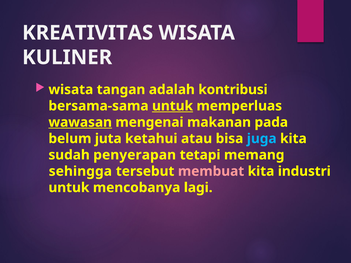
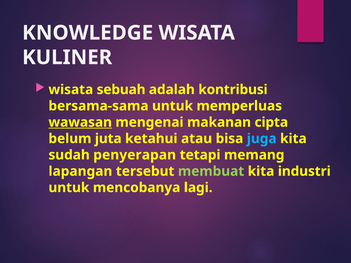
KREATIVITAS: KREATIVITAS -> KNOWLEDGE (88, 33)
tangan: tangan -> sebuah (121, 90)
untuk underline: present -> none (173, 106)
pada: pada -> cipta (271, 122)
sehingga: sehingga -> lapangan (80, 171)
membuat colour: pink -> light green (211, 171)
